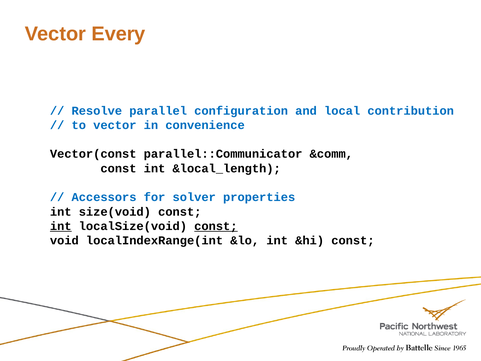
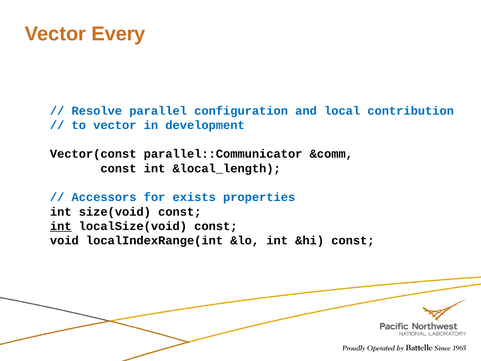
convenience: convenience -> development (205, 125)
solver: solver -> exists (194, 197)
const underline: present -> none (216, 226)
